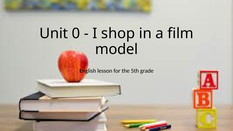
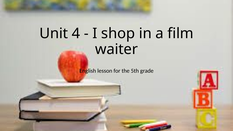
0: 0 -> 4 (76, 34)
model: model -> waiter (116, 49)
